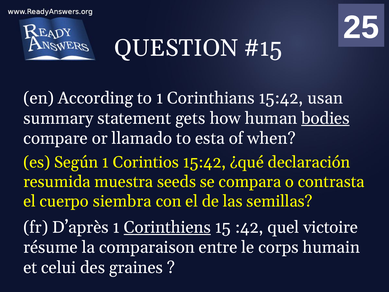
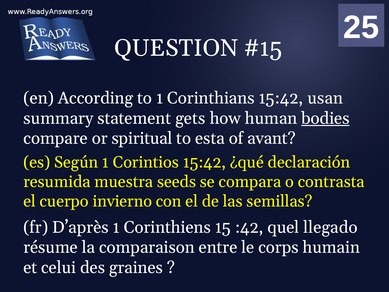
llamado: llamado -> spiritual (142, 138)
when: when -> avant (271, 138)
siembra: siembra -> invierno (122, 201)
Corinthiens underline: present -> none (167, 227)
victoire: victoire -> llegado (330, 227)
